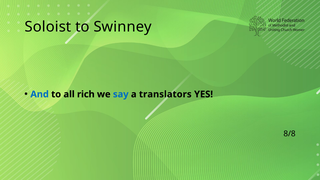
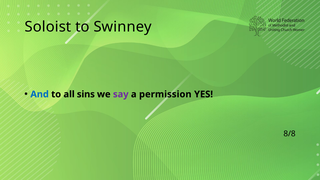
rich: rich -> sins (86, 94)
say colour: blue -> purple (121, 94)
translators: translators -> permission (165, 94)
